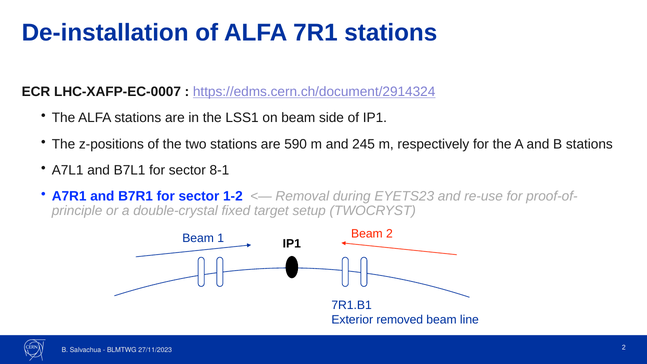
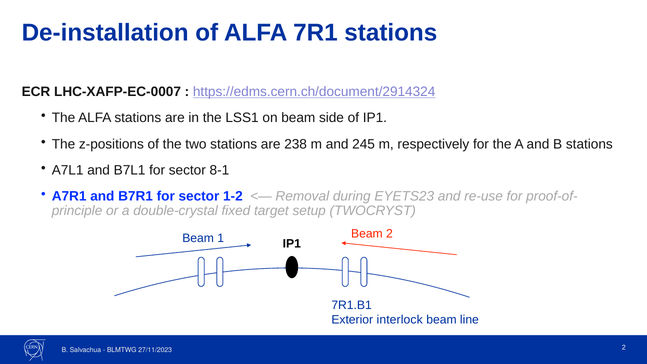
590: 590 -> 238 (296, 144)
removed: removed -> interlock (400, 320)
